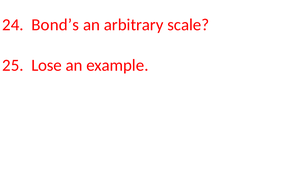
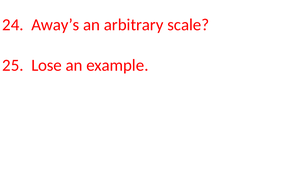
Bond’s: Bond’s -> Away’s (55, 25)
